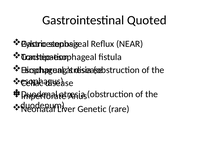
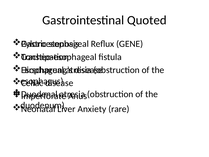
NEAR: NEAR -> GENE (130, 44)
Genetic: Genetic -> Anxiety (92, 109)
